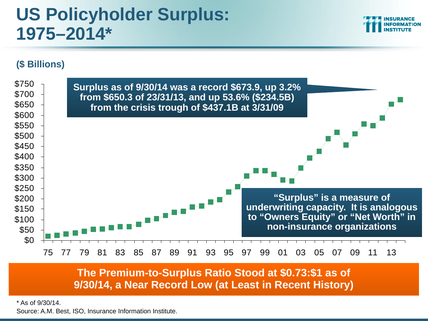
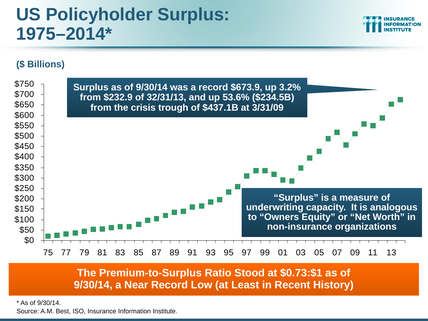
$650.3: $650.3 -> $232.9 (118, 97)
23/31/13: 23/31/13 -> 32/31/13 (166, 97)
